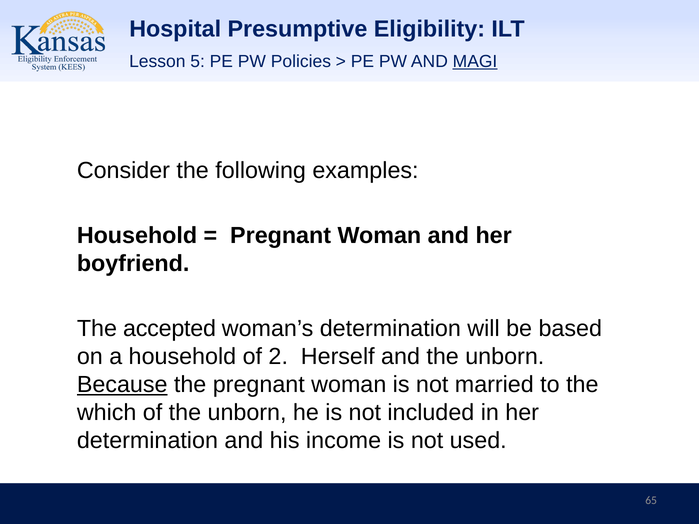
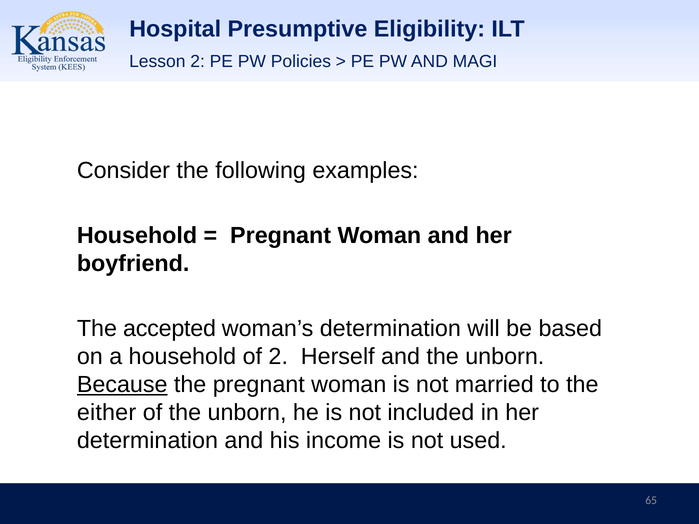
Lesson 5: 5 -> 2 (198, 62)
MAGI underline: present -> none (475, 62)
which: which -> either (107, 413)
